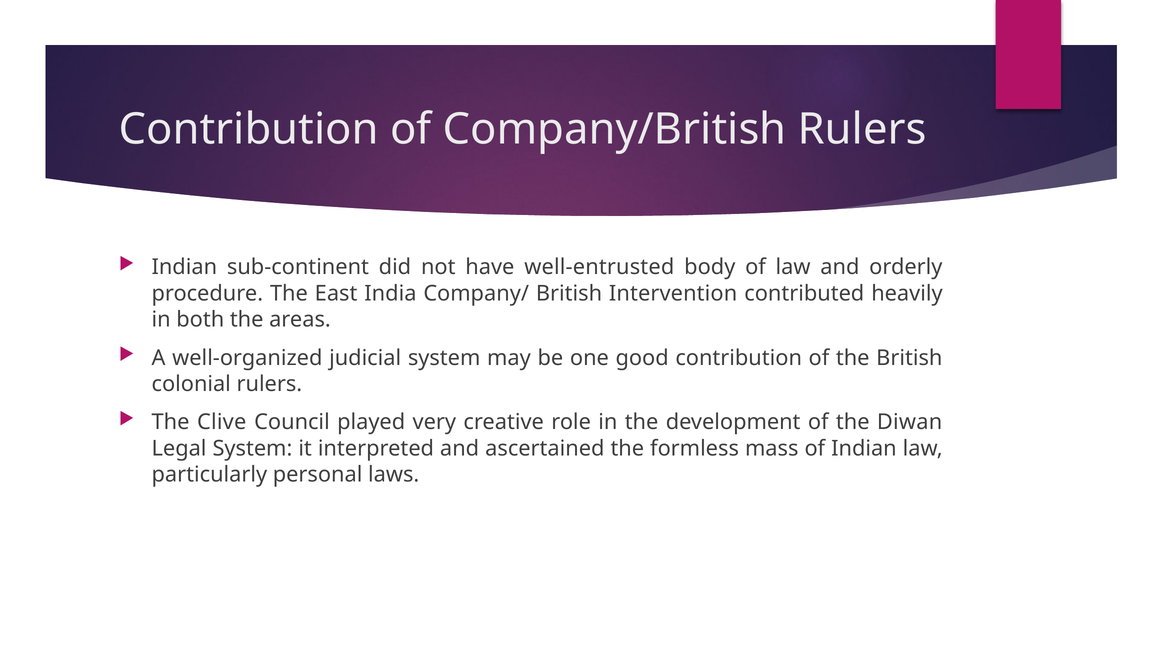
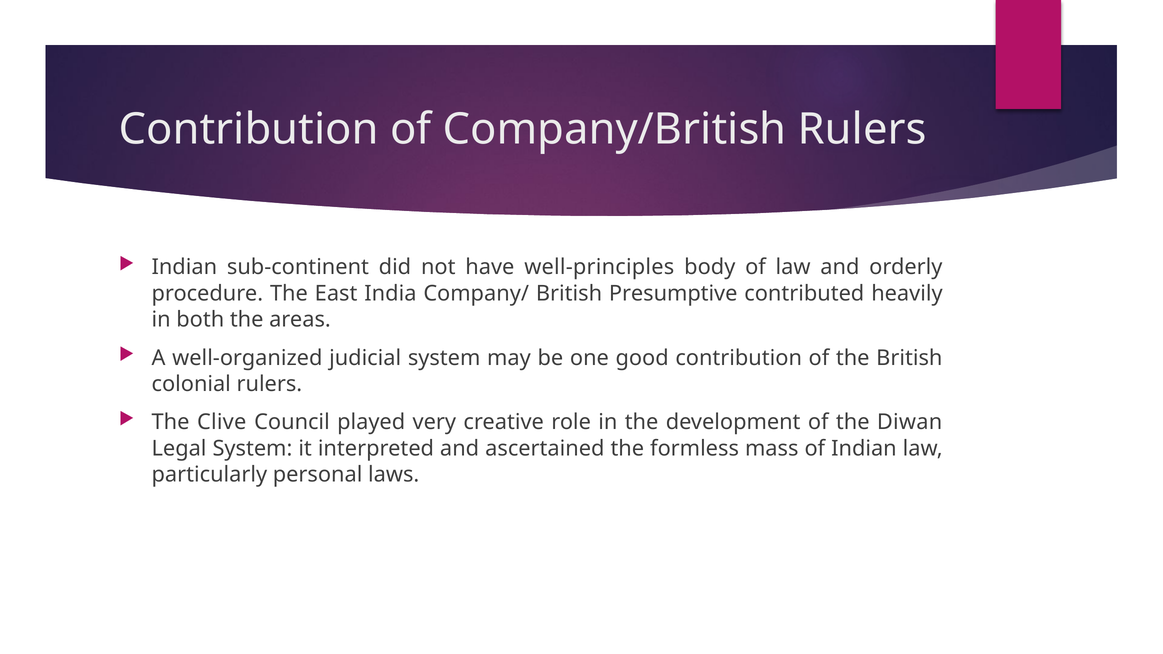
well-entrusted: well-entrusted -> well-principles (599, 267)
Intervention: Intervention -> Presumptive (673, 293)
